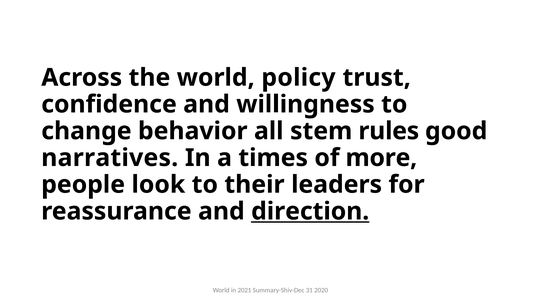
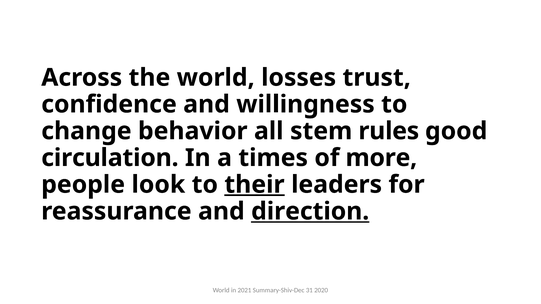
policy: policy -> losses (299, 78)
narratives: narratives -> circulation (110, 158)
their underline: none -> present (254, 185)
